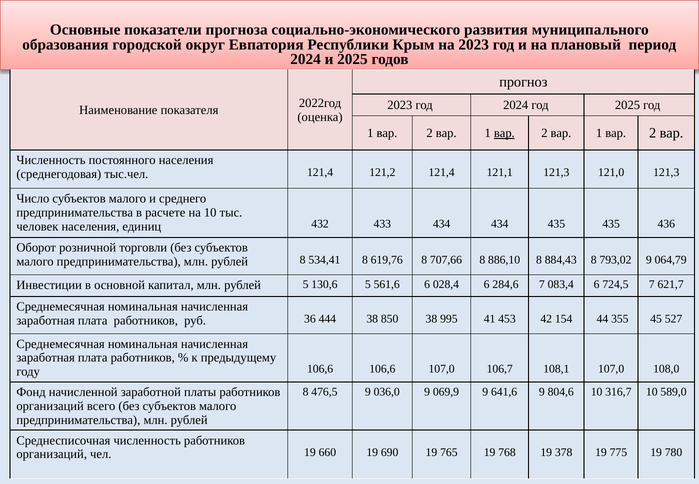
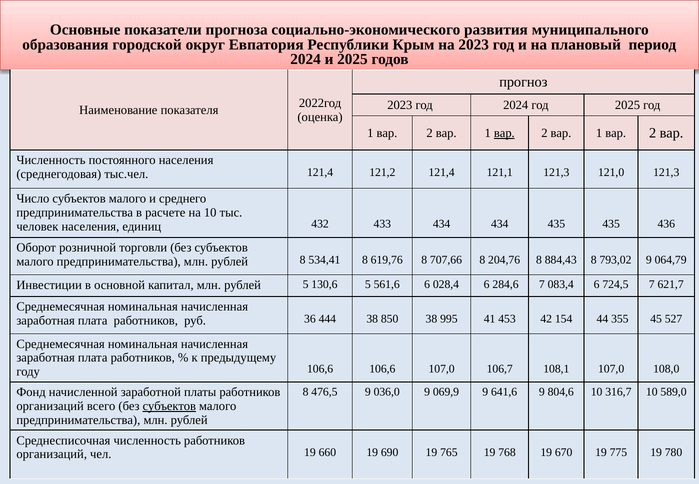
886,10: 886,10 -> 204,76 (504, 260)
субъектов underline: none -> present (169, 406)
378: 378 -> 670 (564, 453)
